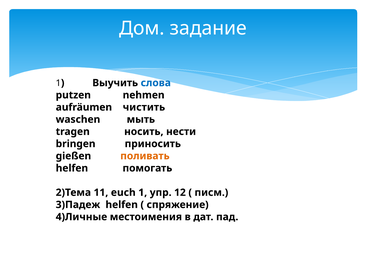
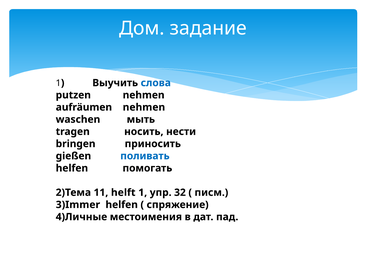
aufräumen чистить: чистить -> nehmen (144, 107)
поливать colour: orange -> blue (145, 156)
euch: euch -> helft (123, 193)
12: 12 -> 32 (180, 193)
3)Падеж: 3)Падеж -> 3)Immer (78, 205)
